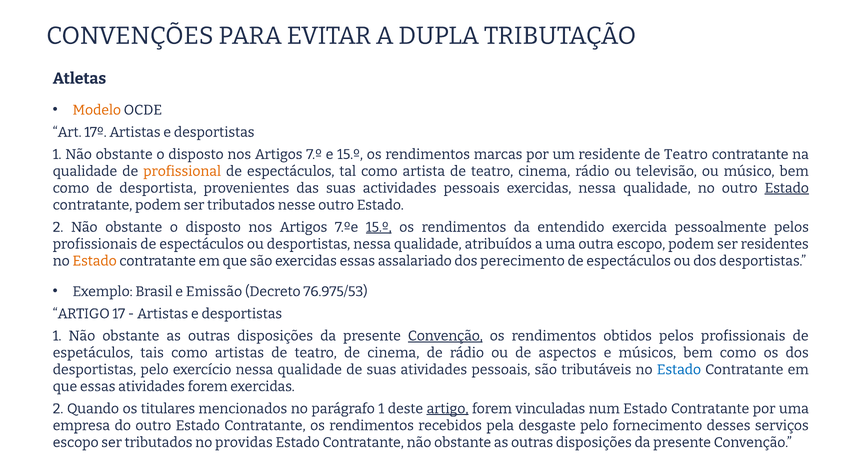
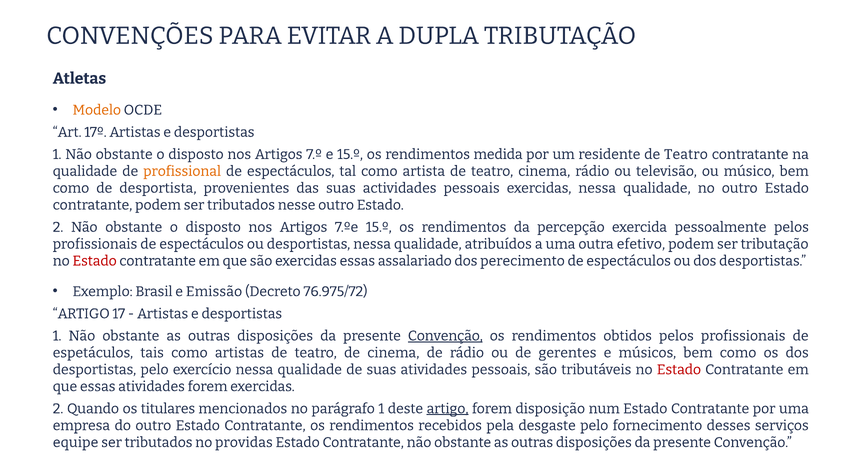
marcas: marcas -> medida (498, 154)
Estado underline: present -> none (787, 188)
15.º underline: present -> none (379, 227)
entendido: entendido -> percepção (571, 227)
outra escopo: escopo -> efetivo (641, 244)
ser residentes: residentes -> tributação (775, 244)
Estado colour: orange -> red (95, 261)
76.975/53: 76.975/53 -> 76.975/72 (335, 292)
aspectos: aspectos -> gerentes (567, 353)
Estado colour: blue -> red (679, 370)
vinculadas: vinculadas -> disposição (550, 409)
escopo: escopo -> equipe (76, 443)
